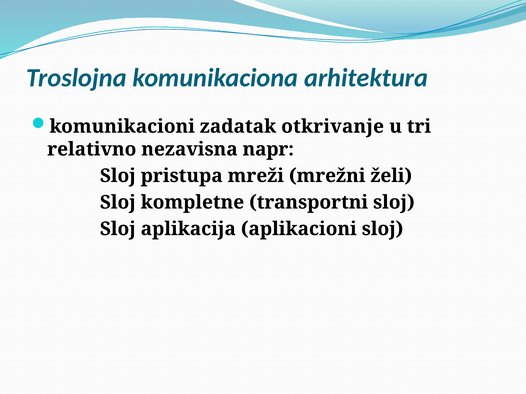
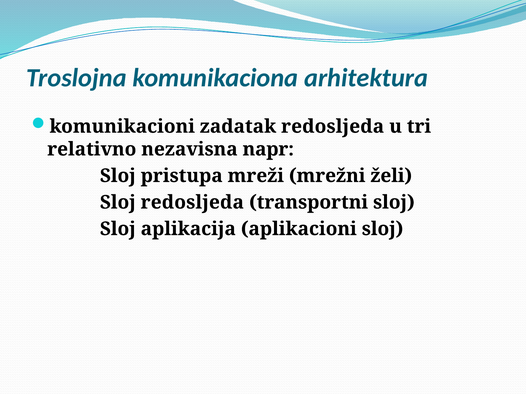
zadatak otkrivanje: otkrivanje -> redosljeda (333, 127)
Sloj kompletne: kompletne -> redosljeda (192, 203)
